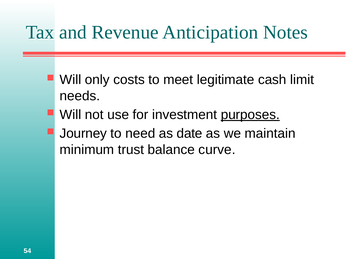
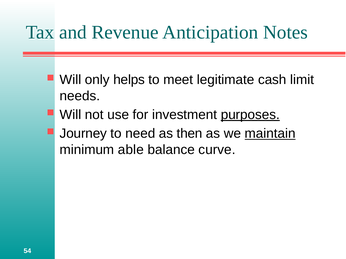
costs: costs -> helps (129, 80)
date: date -> then (190, 134)
maintain underline: none -> present (270, 134)
trust: trust -> able (131, 150)
